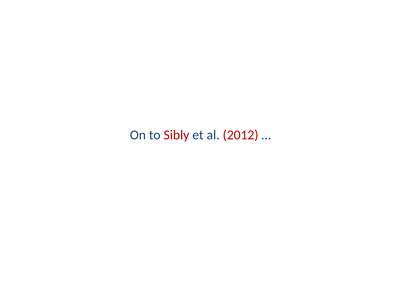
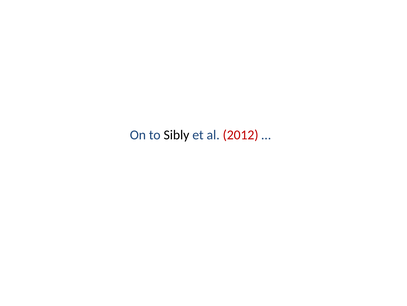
Sibly colour: red -> black (176, 135)
